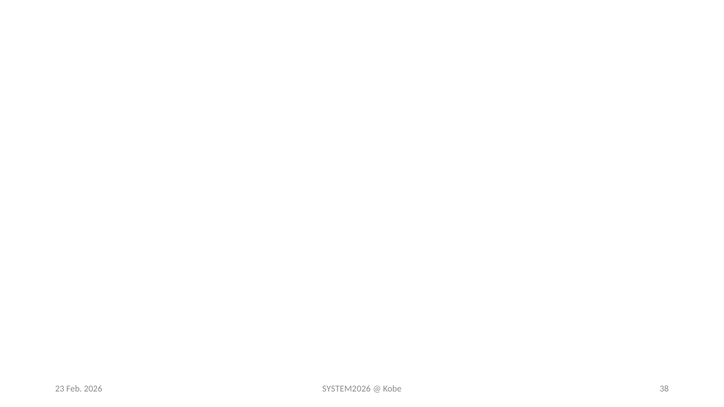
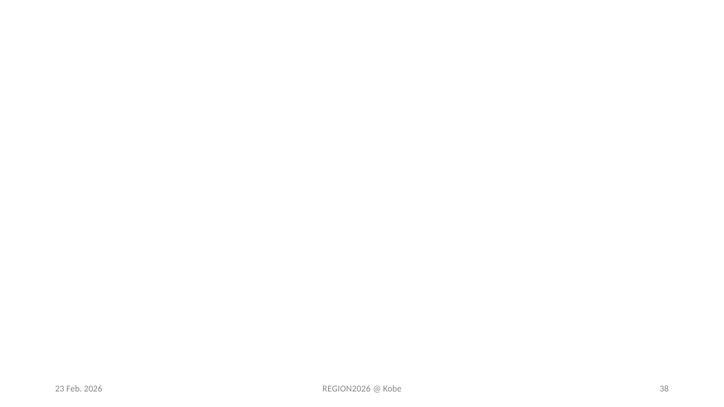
SYSTEM2026: SYSTEM2026 -> REGION2026 (346, 389)
